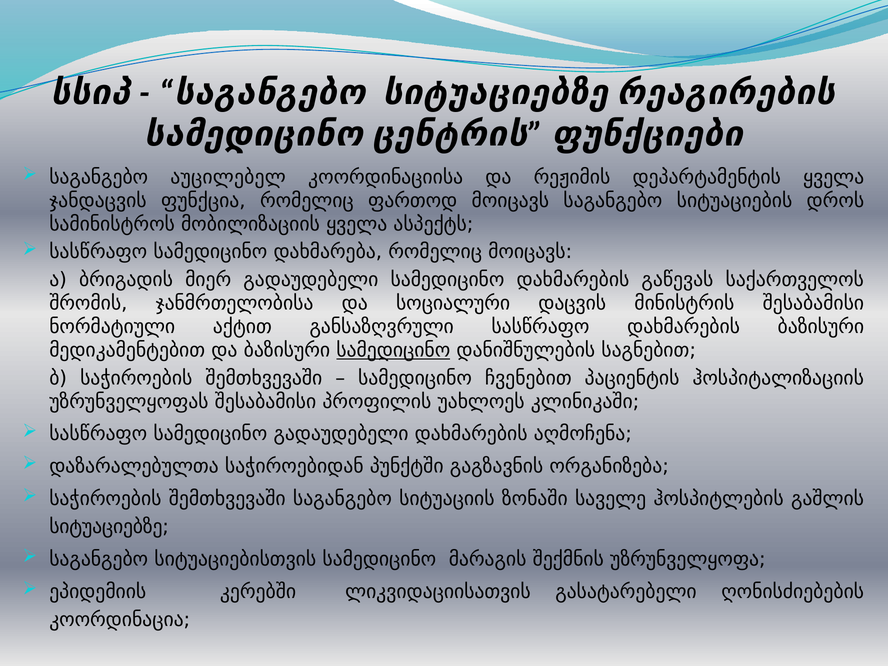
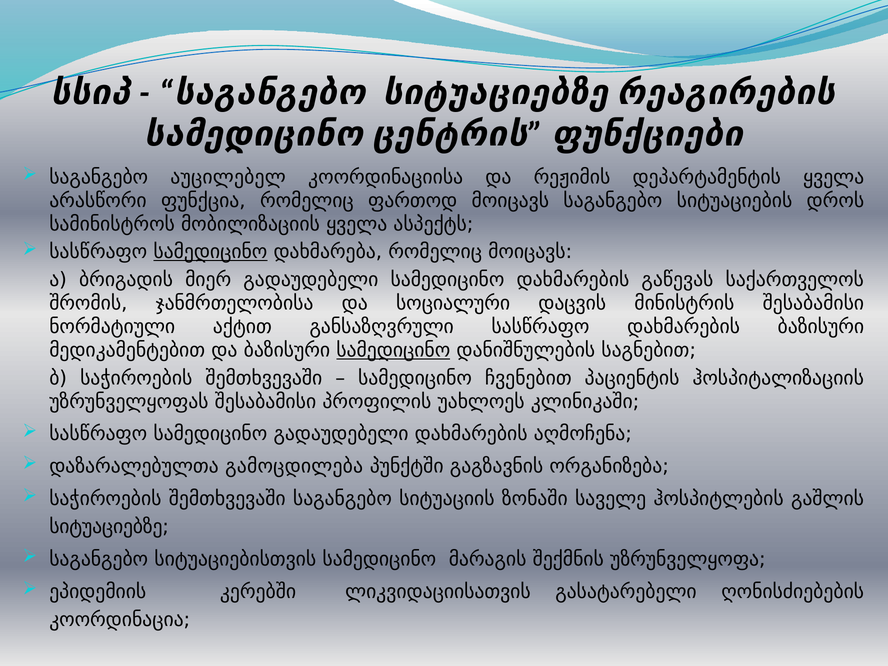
ჯანდაცვის: ჯანდაცვის -> არასწორი (98, 201)
სამედიცინო underline: none -> present (210, 252)
საჭიროებიდან: საჭიროებიდან -> გამოცდილება (294, 466)
